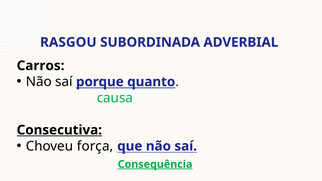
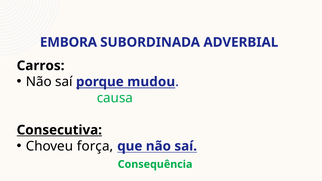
RASGOU: RASGOU -> EMBORA (68, 42)
quanto: quanto -> mudou (151, 82)
Consequência underline: present -> none (155, 164)
